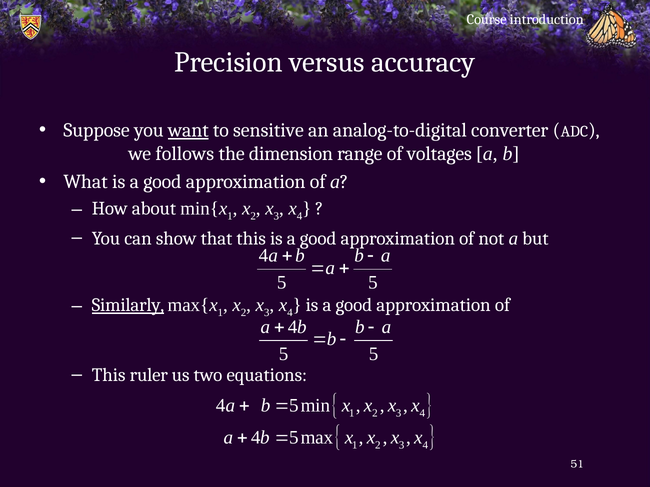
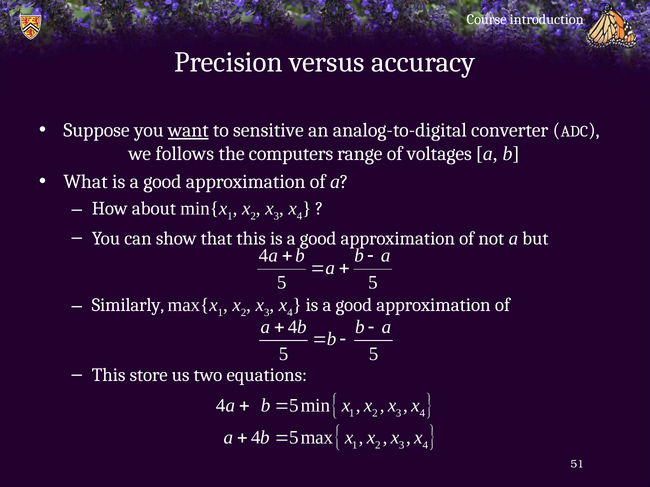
dimension: dimension -> computers (291, 154)
Similarly underline: present -> none (128, 305)
ruler: ruler -> store (149, 375)
